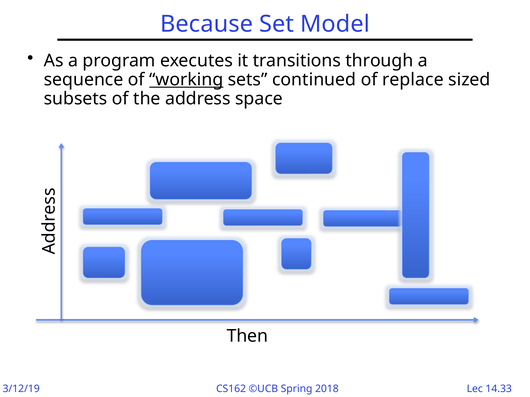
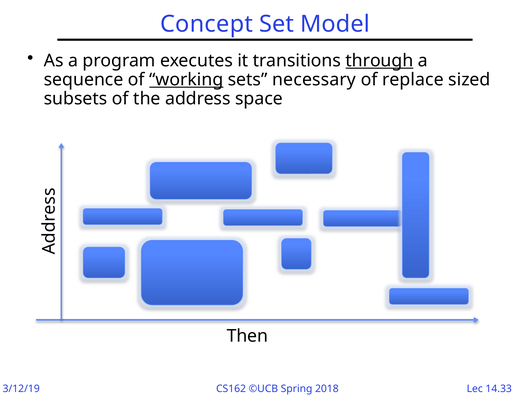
Because: Because -> Concept (207, 24)
through underline: none -> present (379, 61)
continued: continued -> necessary (314, 80)
